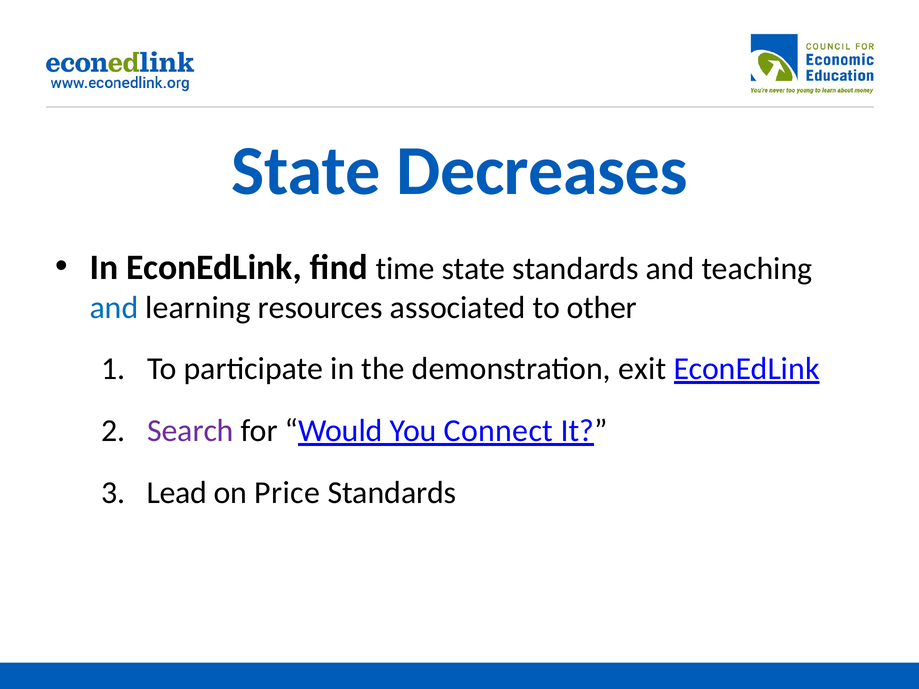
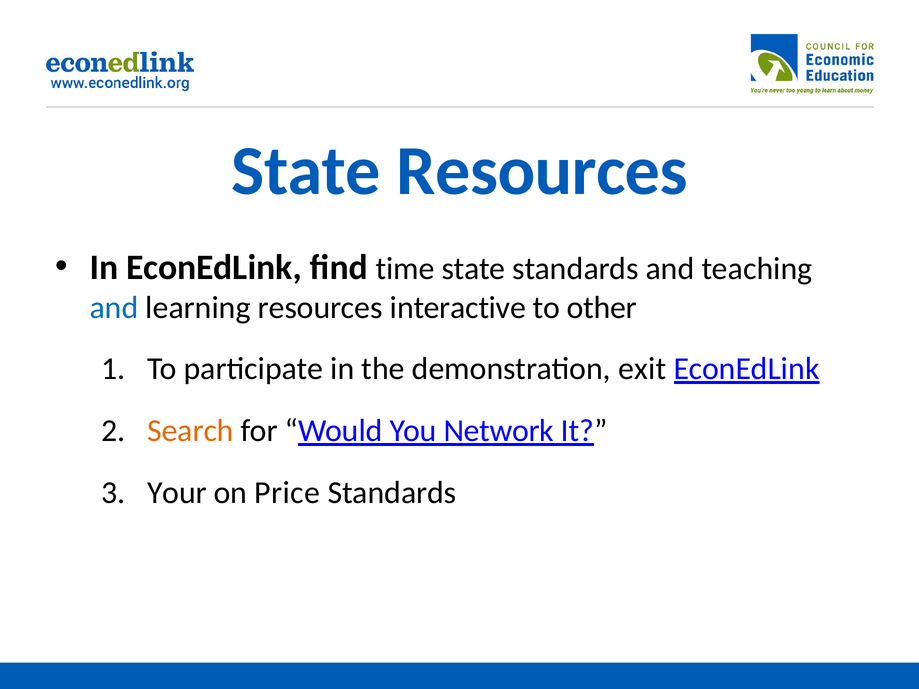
State Decreases: Decreases -> Resources (542, 171)
associated: associated -> interactive (458, 308)
Search colour: purple -> orange (190, 431)
Connect: Connect -> Network (499, 431)
Lead: Lead -> Your (177, 493)
